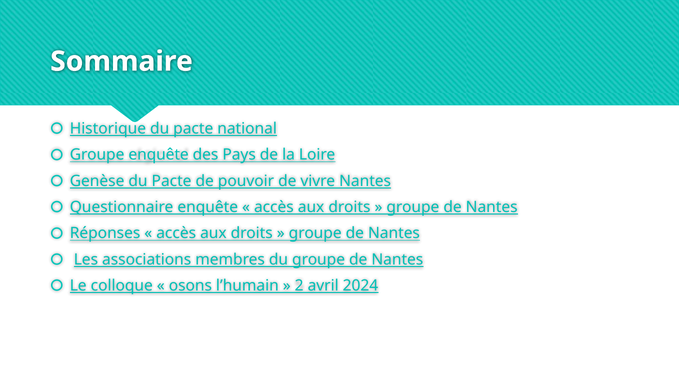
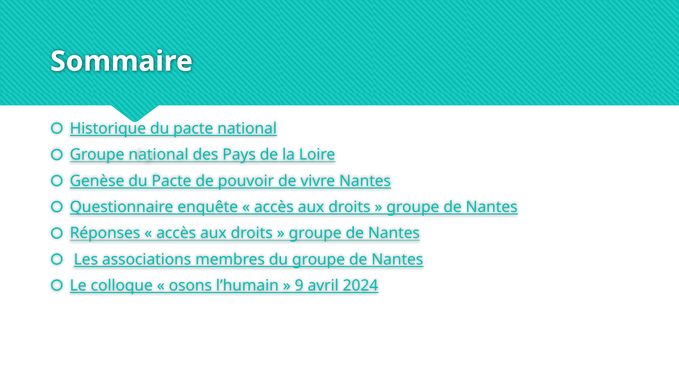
Groupe enquête: enquête -> national (159, 155)
2: 2 -> 9 (299, 286)
